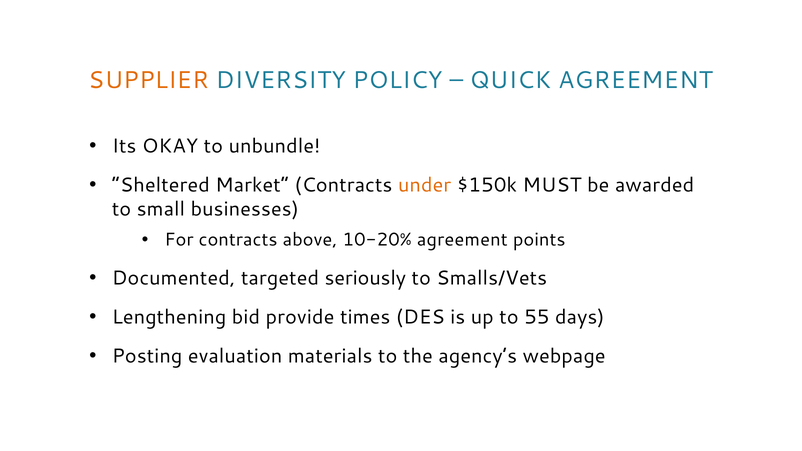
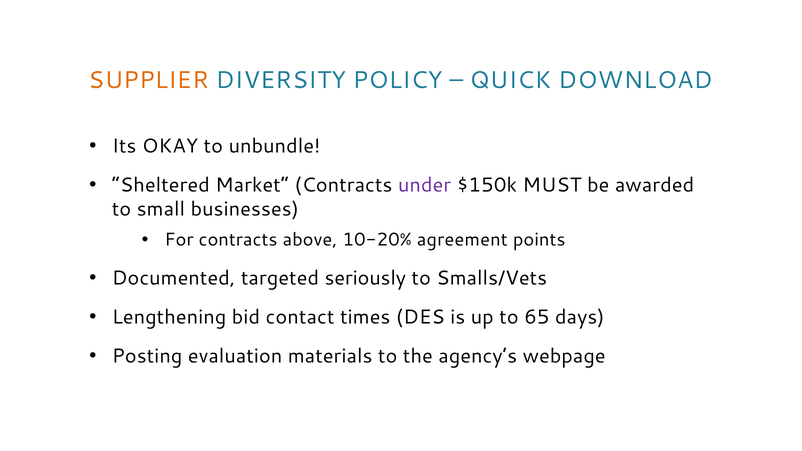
QUICK AGREEMENT: AGREEMENT -> DOWNLOAD (636, 81)
under colour: orange -> purple (425, 185)
provide: provide -> contact (300, 317)
55: 55 -> 65 (537, 317)
